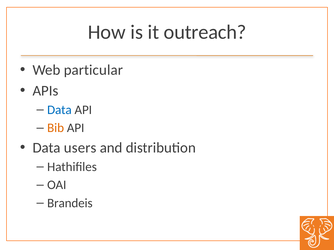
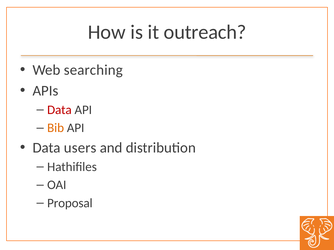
particular: particular -> searching (93, 70)
Data colour: blue -> red (59, 110)
Brandeis: Brandeis -> Proposal (70, 203)
